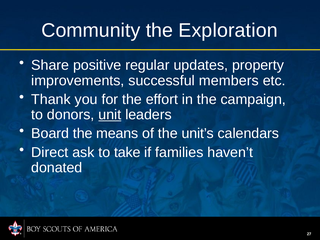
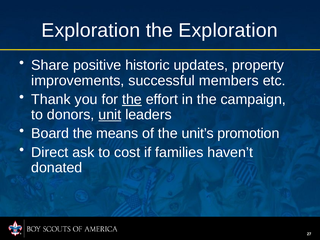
Community: Community -> Exploration (91, 30)
regular: regular -> historic (147, 65)
the underline: none -> present (132, 99)
calendars: calendars -> promotion (248, 133)
take: take -> cost (127, 152)
